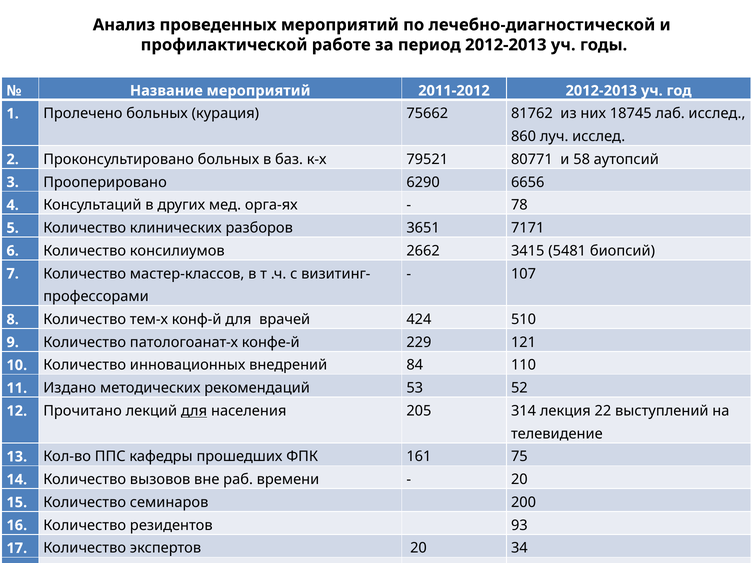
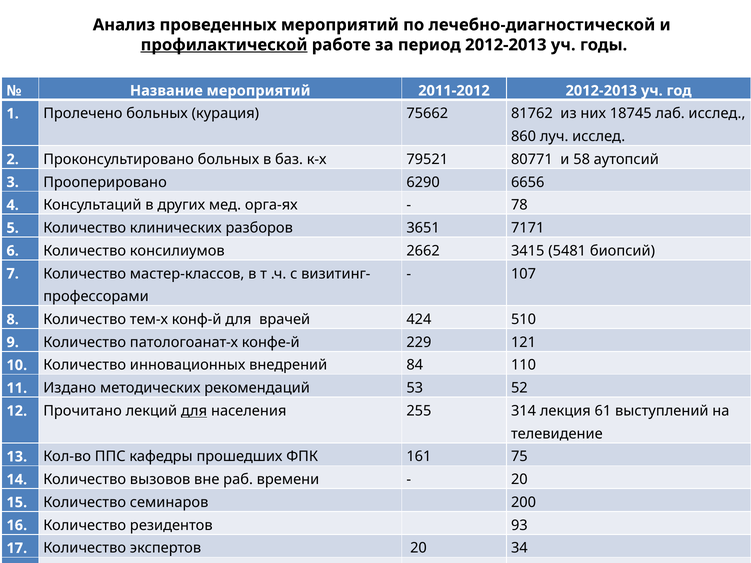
профилактической underline: none -> present (224, 45)
205: 205 -> 255 (419, 411)
22: 22 -> 61 (603, 411)
